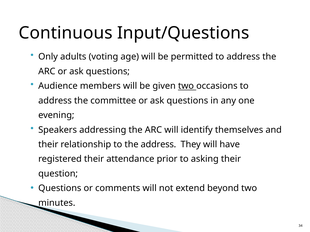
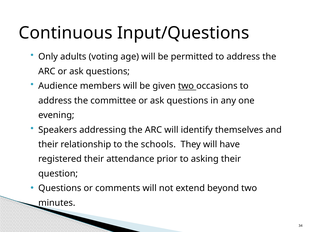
the address: address -> schools (158, 145)
